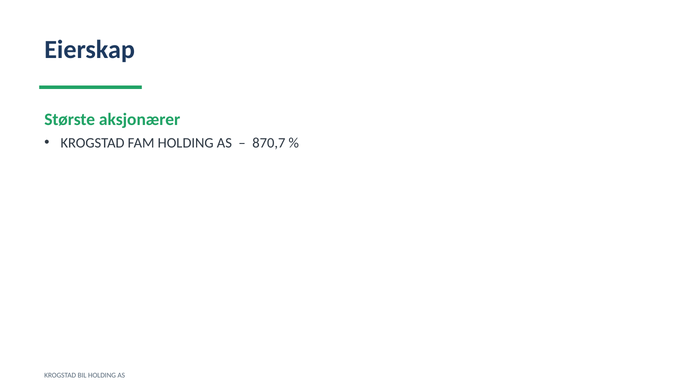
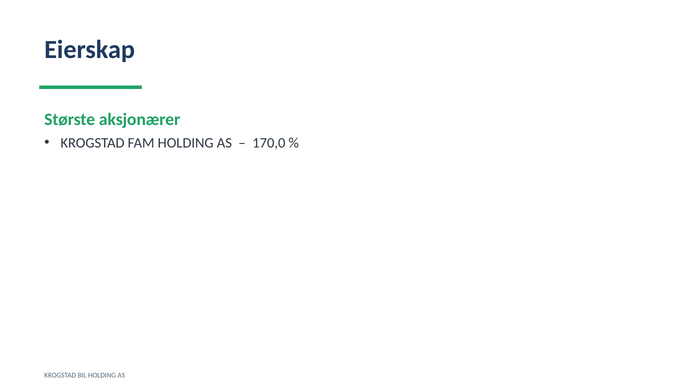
870,7: 870,7 -> 170,0 (269, 143)
